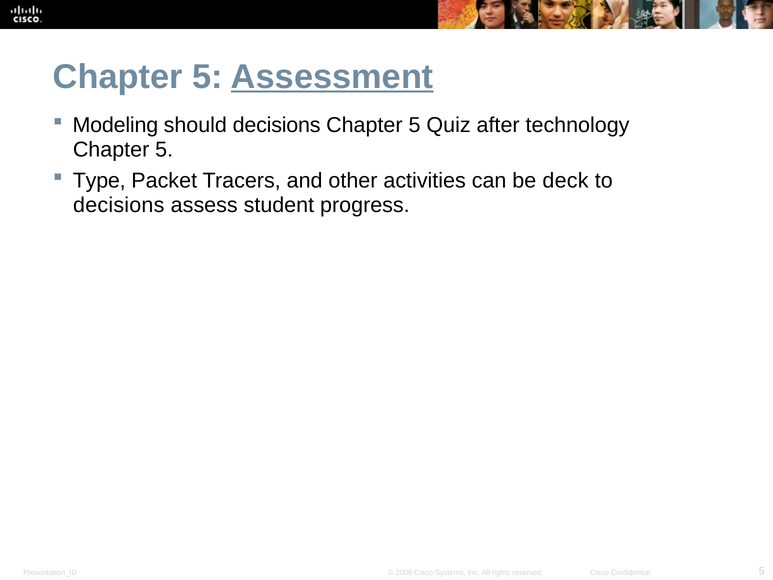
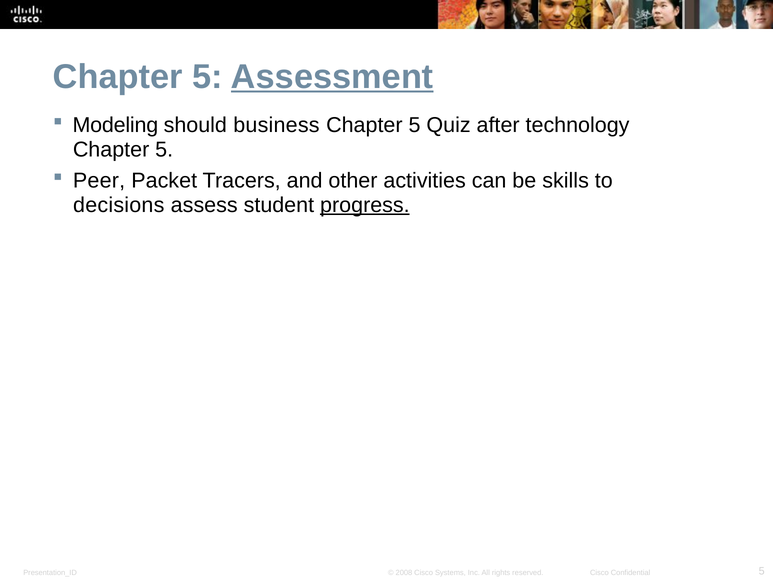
should decisions: decisions -> business (276, 125)
Type: Type -> Peer (99, 180)
deck: deck -> skills (566, 180)
progress underline: none -> present (365, 205)
